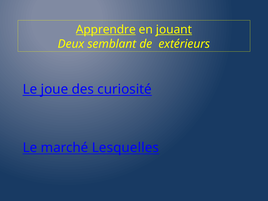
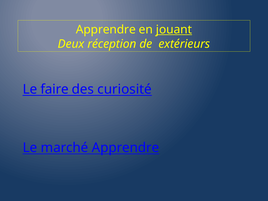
Apprendre underline: present -> none (106, 30)
semblant: semblant -> réception (112, 44)
joue: joue -> faire (55, 89)
marché Lesquelles: Lesquelles -> Apprendre (125, 148)
